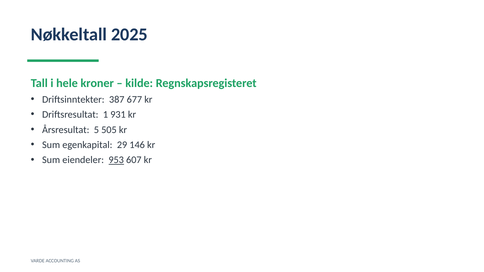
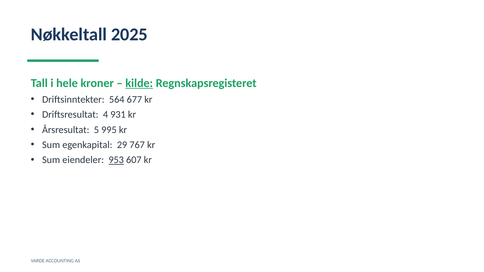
kilde underline: none -> present (139, 83)
387: 387 -> 564 (117, 100)
1: 1 -> 4 (106, 115)
505: 505 -> 995 (109, 130)
146: 146 -> 767 (137, 145)
